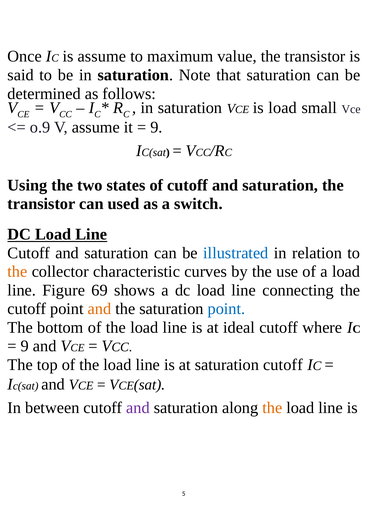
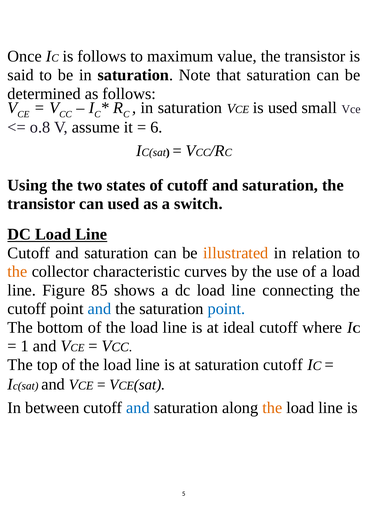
is assume: assume -> follows (102, 56)
is load: load -> used (283, 108)
o.9: o.9 -> o.8 (40, 127)
9: 9 -> 6 (156, 127)
illustrated colour: blue -> orange (236, 253)
69: 69 -> 85 (100, 290)
and colour: orange -> blue (99, 309)
9: 9 -> 1 (25, 346)
and colour: purple -> blue (138, 408)
